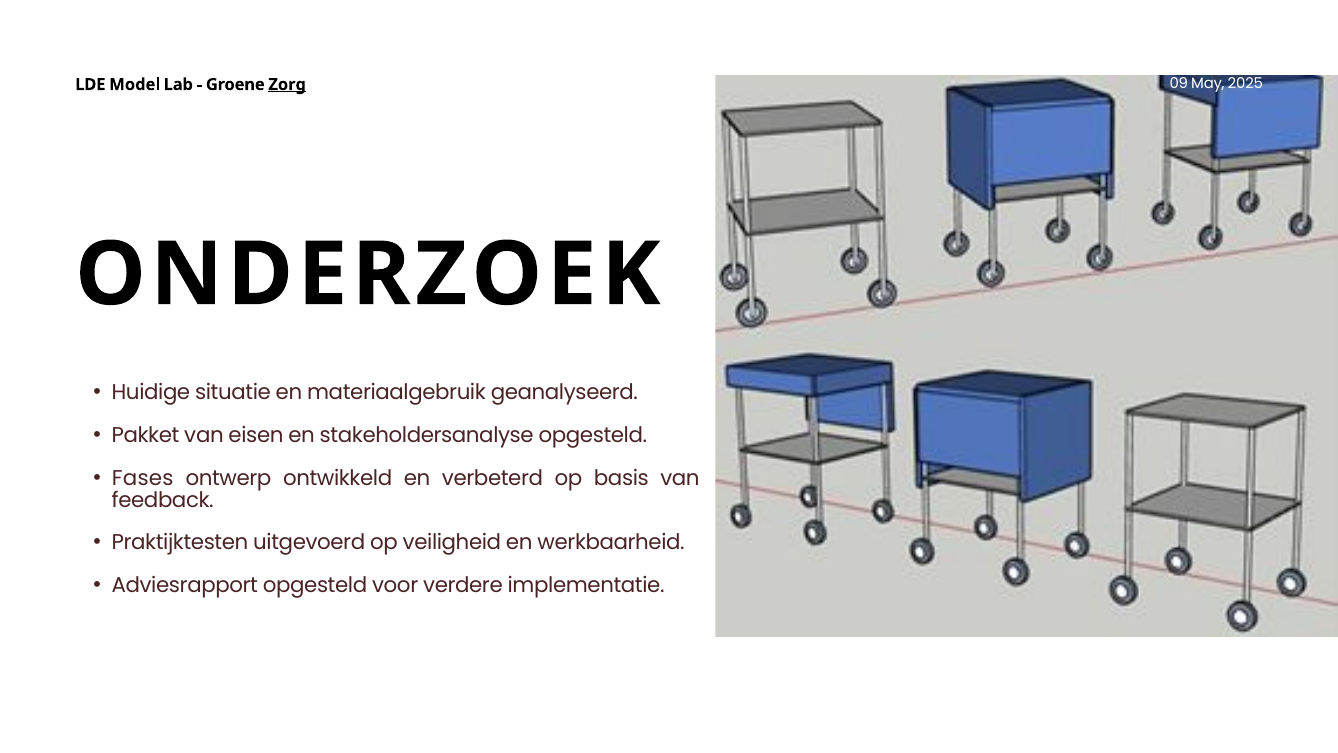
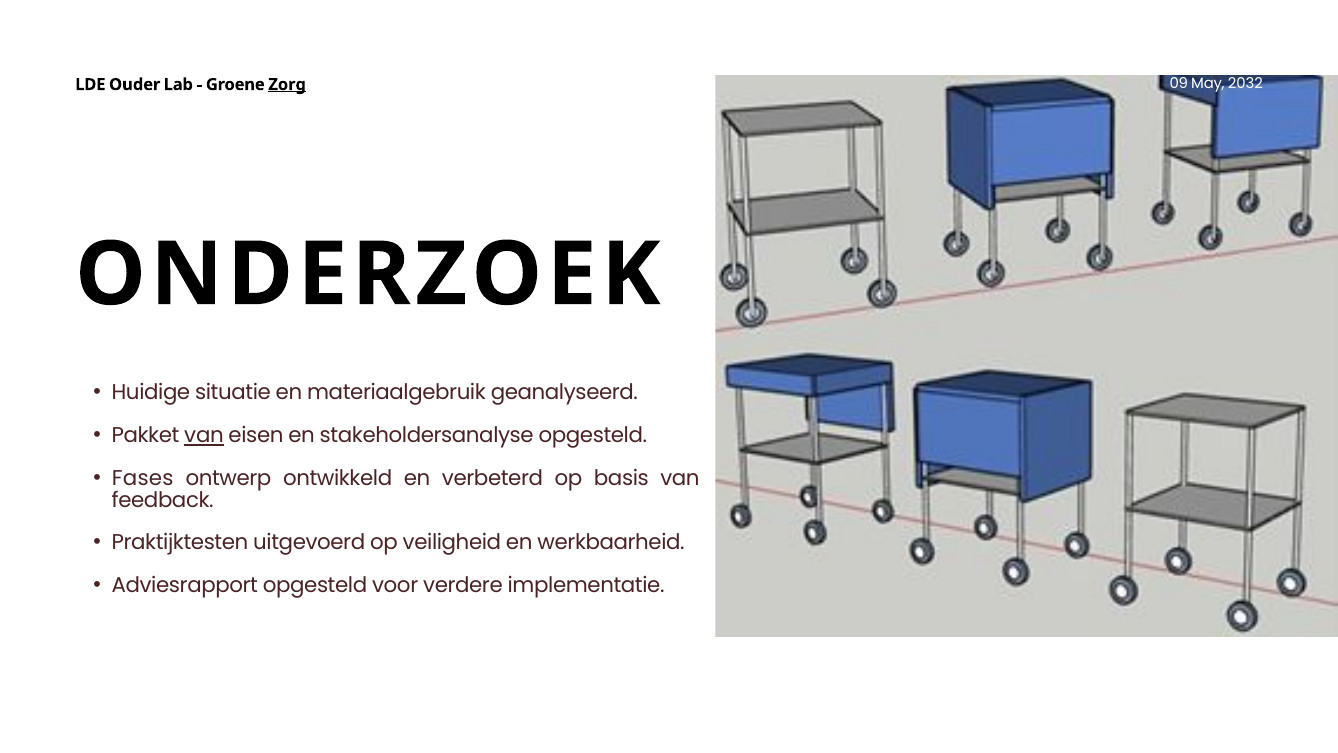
Model: Model -> Ouder (135, 85)
2025: 2025 -> 2032 (1245, 84)
van underline: none -> present (204, 435)
